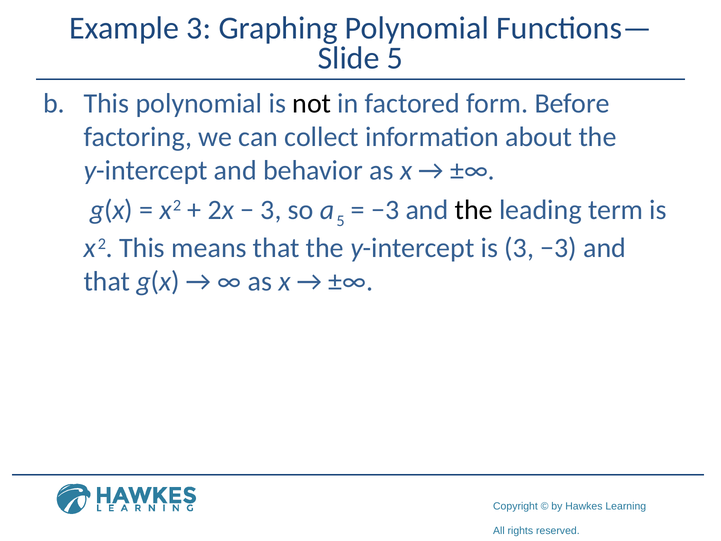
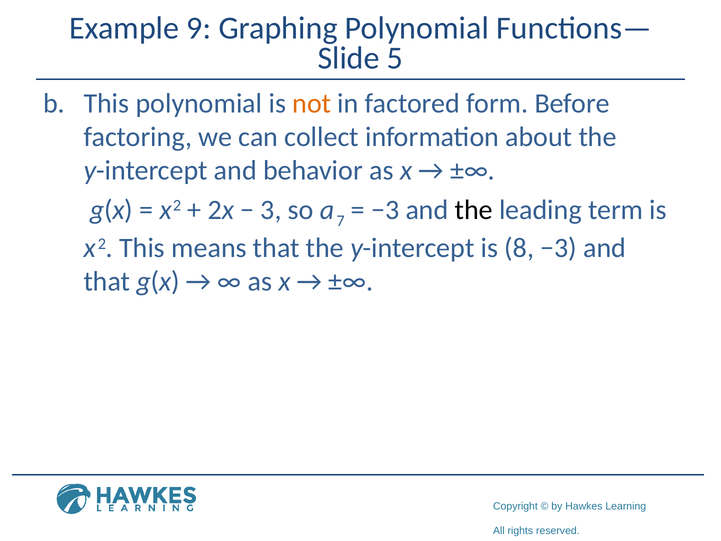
Example 3: 3 -> 9 (199, 28)
not colour: black -> orange (312, 103)
a 5: 5 -> 7 (341, 221)
is 3: 3 -> 8 (519, 248)
